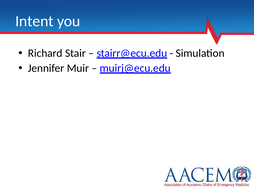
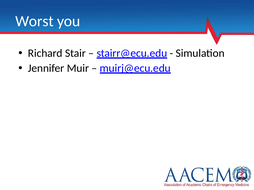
Intent: Intent -> Worst (34, 21)
